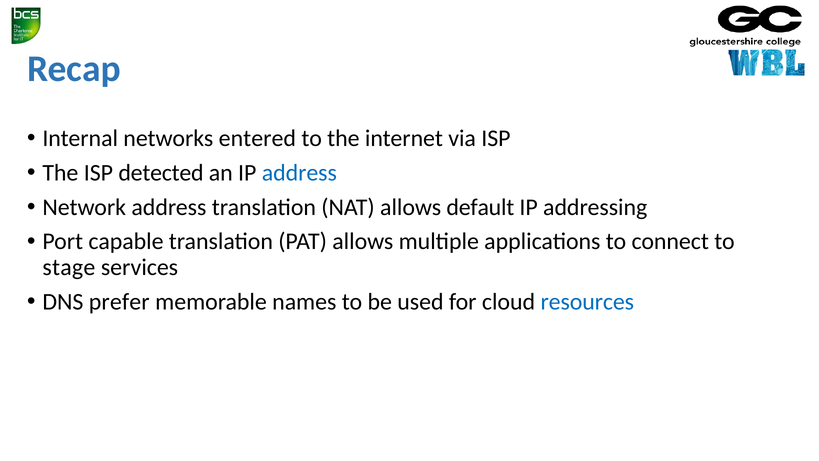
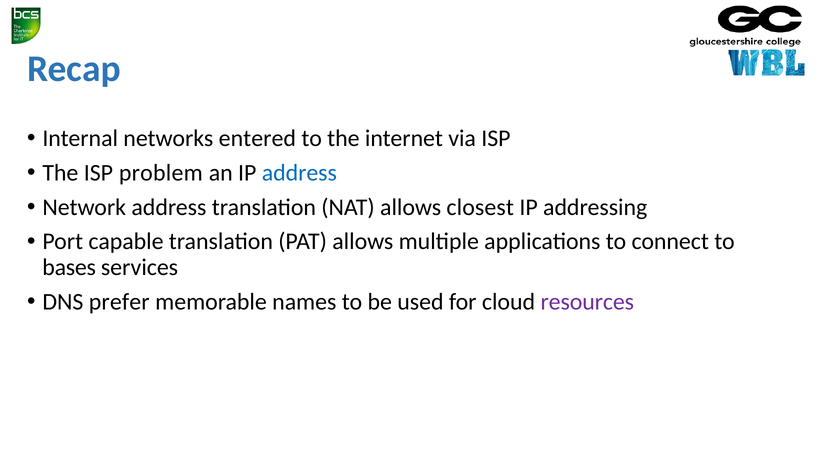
detected: detected -> problem (161, 173)
default: default -> closest (480, 207)
stage: stage -> bases (69, 267)
resources colour: blue -> purple (587, 302)
